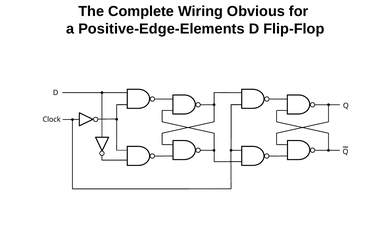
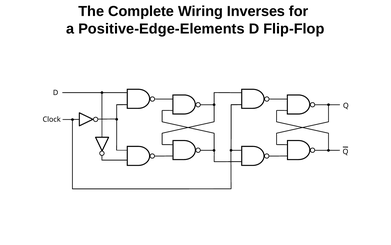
Obvious: Obvious -> Inverses (256, 11)
